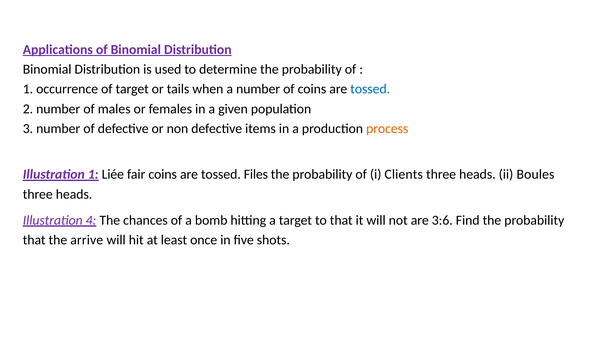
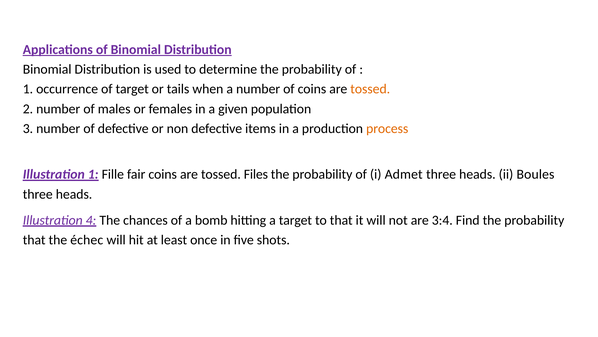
tossed colour: blue -> orange (370, 89)
Liée: Liée -> Fille (113, 174)
Clients: Clients -> Admet (404, 174)
3:6: 3:6 -> 3:4 (442, 220)
arrive: arrive -> échec (87, 239)
